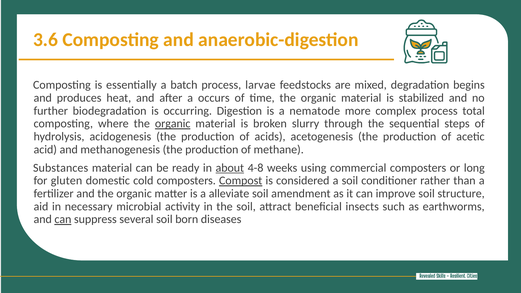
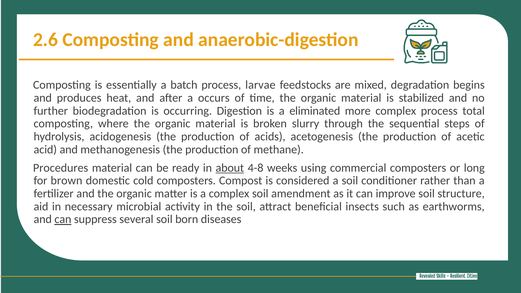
3.6: 3.6 -> 2.6 (46, 40)
nematode: nematode -> eliminated (315, 111)
organic underline: present -> none (173, 124)
Substances: Substances -> Procedures (61, 168)
gluten: gluten -> brown (67, 181)
Compost underline: present -> none (241, 181)
a alleviate: alleviate -> complex (229, 194)
